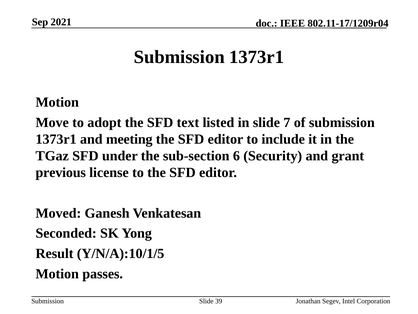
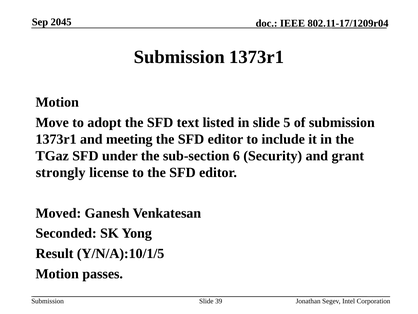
2021: 2021 -> 2045 (61, 22)
7: 7 -> 5 (287, 122)
previous: previous -> strongly (61, 172)
